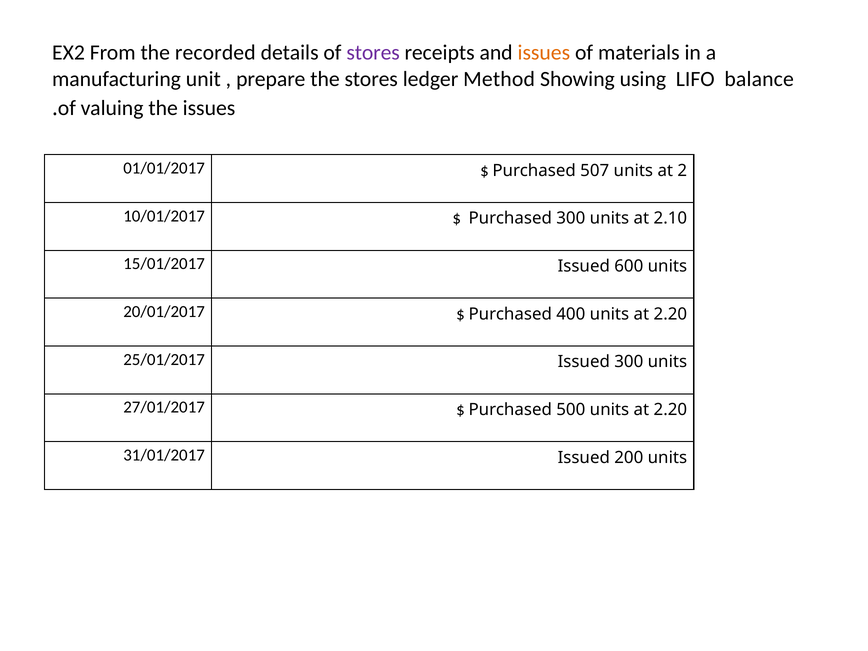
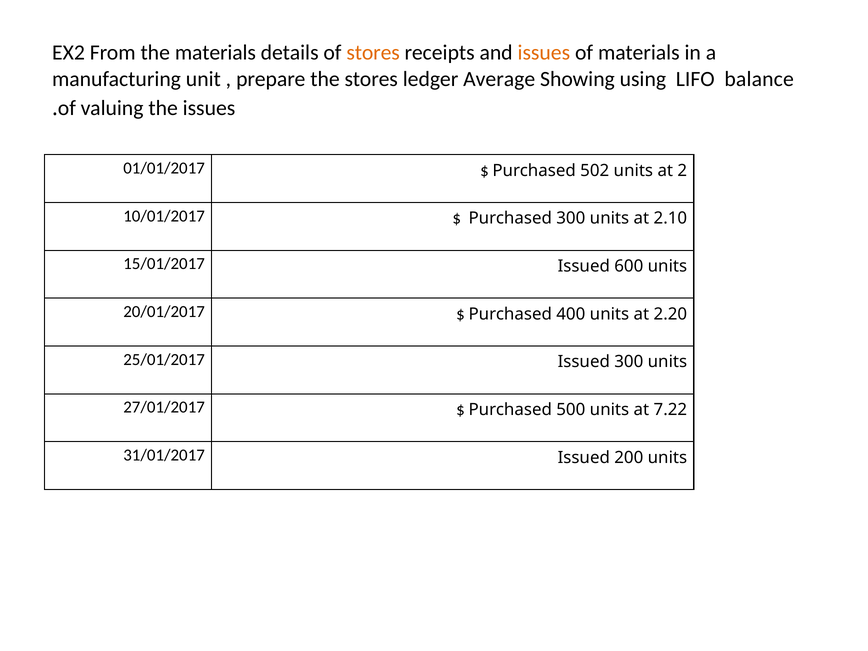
the recorded: recorded -> materials (215, 53)
stores colour: purple -> orange (373, 53)
Method: Method -> Average (499, 79)
507: 507 -> 502 (595, 171)
500 units at 2.20: 2.20 -> 7.22 (670, 410)
